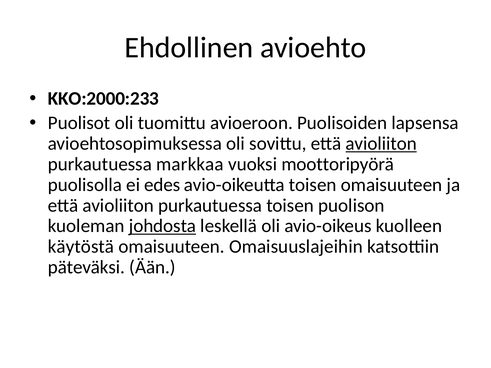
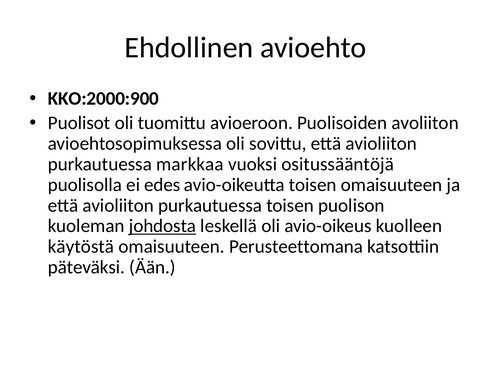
KKO:2000:233: KKO:2000:233 -> KKO:2000:900 (103, 99)
lapsensa: lapsensa -> avoliiton (425, 123)
avioliiton underline: present -> none (381, 144)
moottoripyörä: moottoripyörä -> ositussääntöjä (338, 164)
Omaisuuslajeihin: Omaisuuslajeihin -> Perusteettomana (296, 247)
